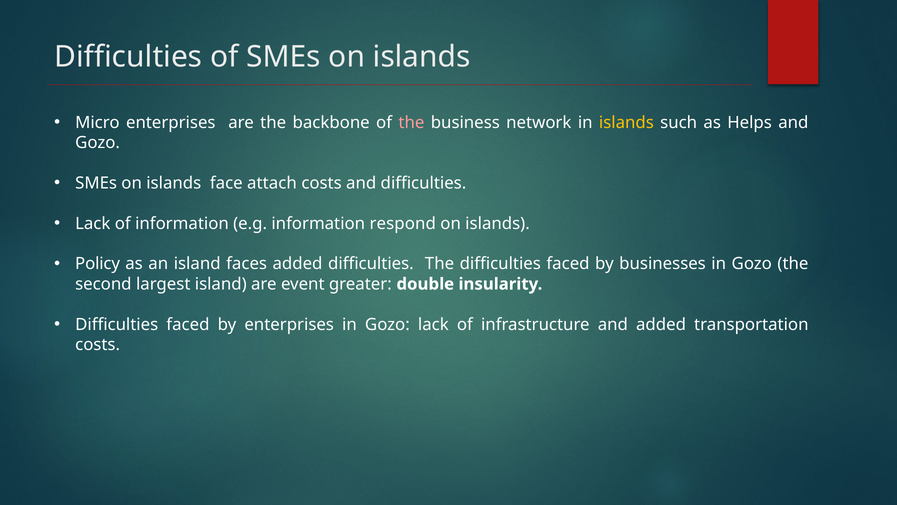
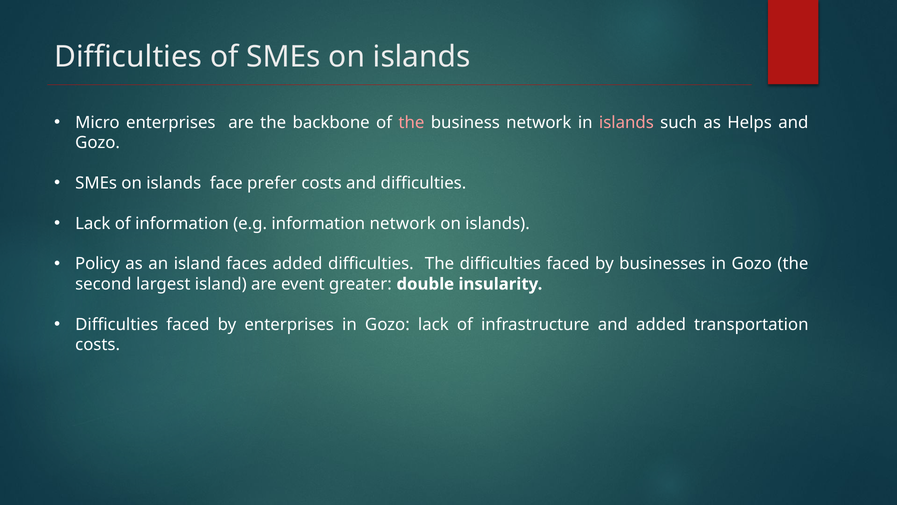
islands colour: yellow -> pink (626, 122)
attach: attach -> prefer (272, 183)
information respond: respond -> network (403, 223)
